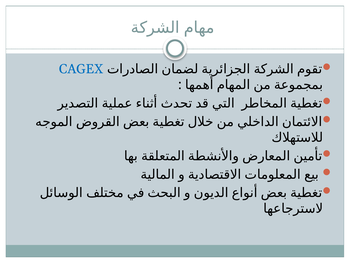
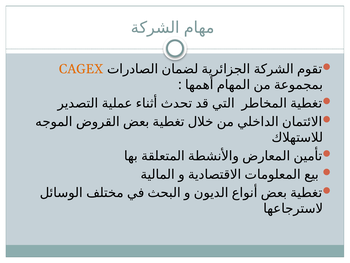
CAGEX colour: blue -> orange (81, 69)
